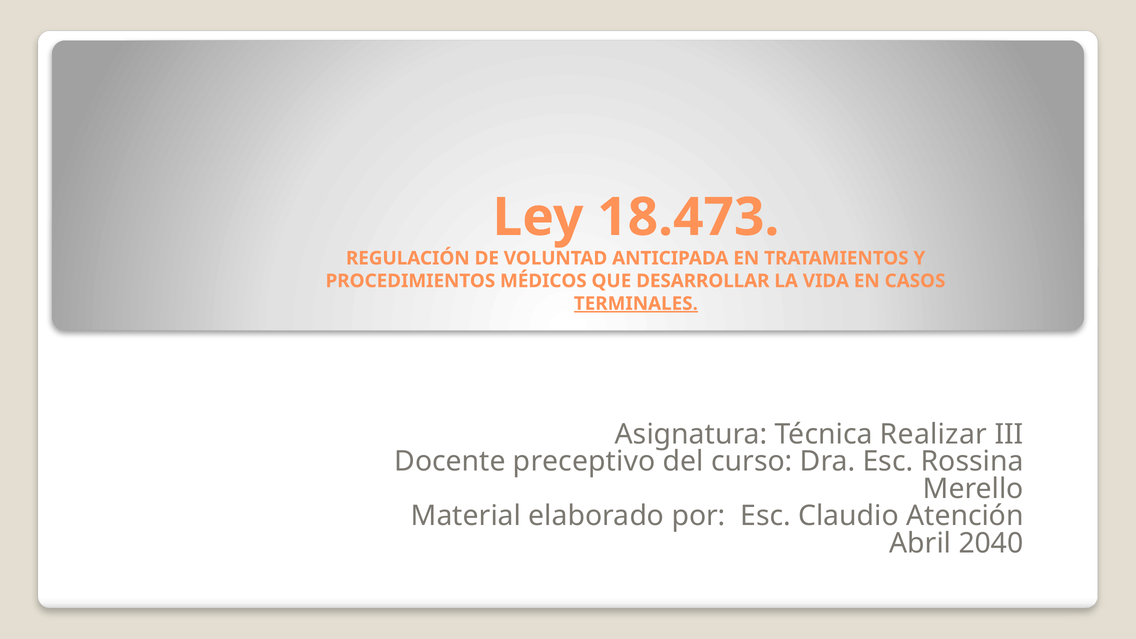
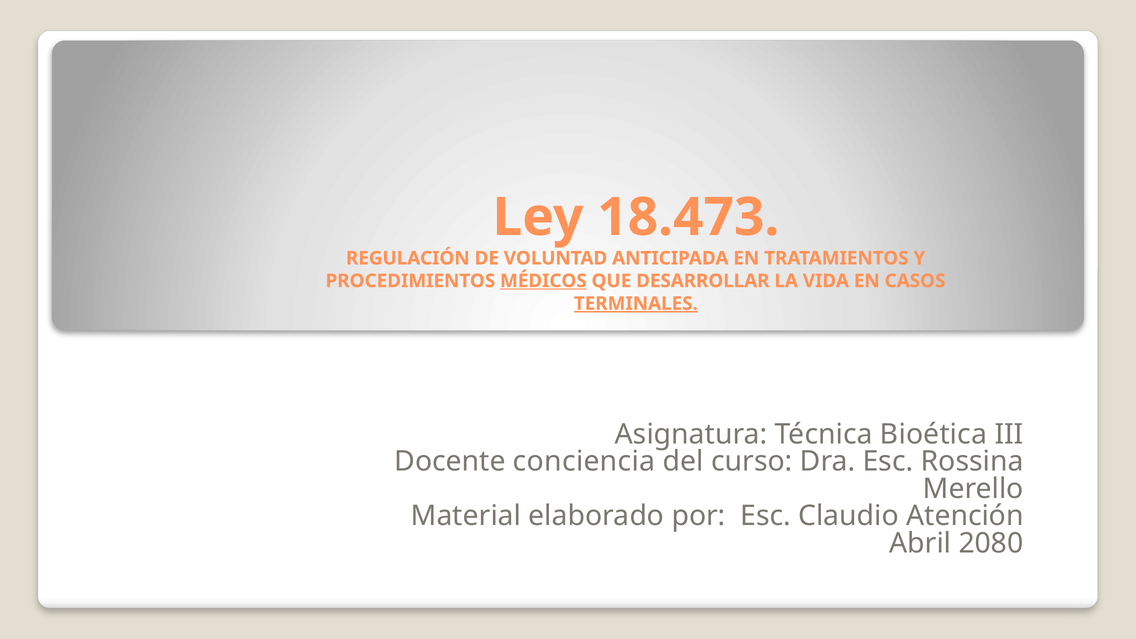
MÉDICOS underline: none -> present (543, 281)
Realizar: Realizar -> Bioética (934, 434)
preceptivo: preceptivo -> conciencia (584, 462)
2040: 2040 -> 2080 (991, 543)
